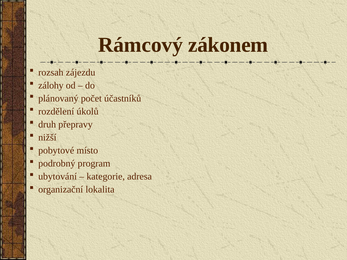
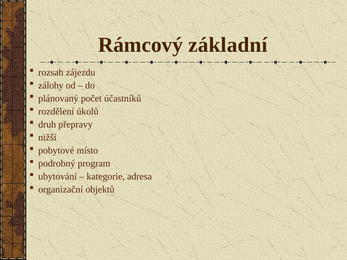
zákonem: zákonem -> základní (228, 45)
lokalita: lokalita -> objektů (100, 190)
